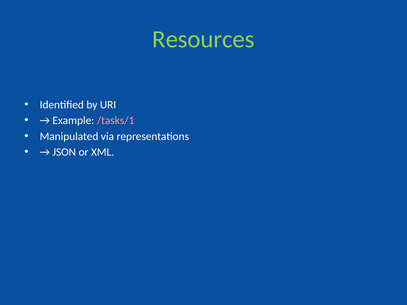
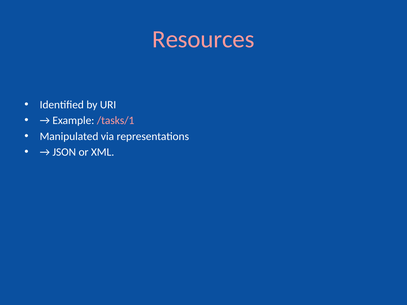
Resources colour: light green -> pink (203, 39)
